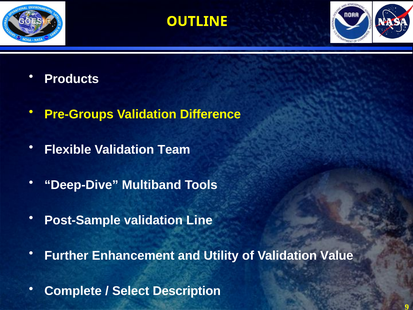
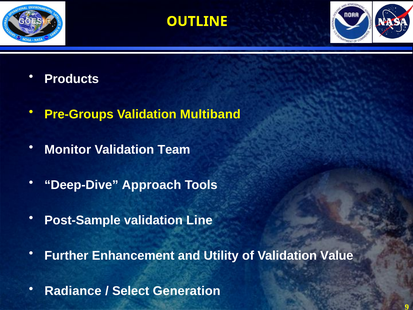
Difference: Difference -> Multiband (210, 114)
Flexible: Flexible -> Monitor (68, 149)
Multiband: Multiband -> Approach (152, 185)
Complete: Complete -> Radiance (73, 291)
Description: Description -> Generation (187, 291)
